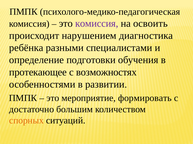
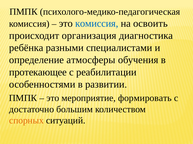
комиссия colour: purple -> blue (97, 24)
нарушением: нарушением -> организация (89, 36)
подготовки: подготовки -> атмосферы (91, 60)
возможностях: возможностях -> реабилитации (106, 72)
